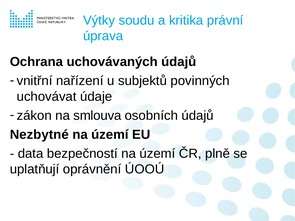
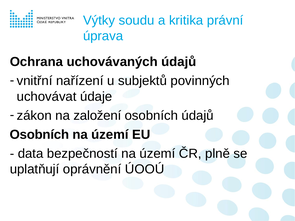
smlouva: smlouva -> založení (97, 116)
Nezbytné: Nezbytné -> Osobních (39, 135)
